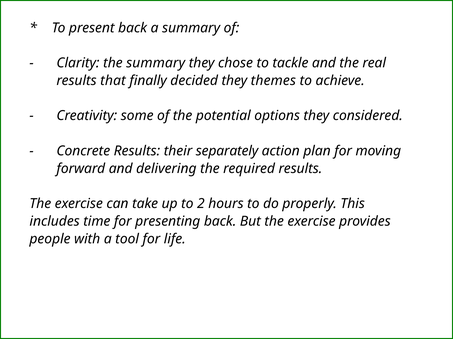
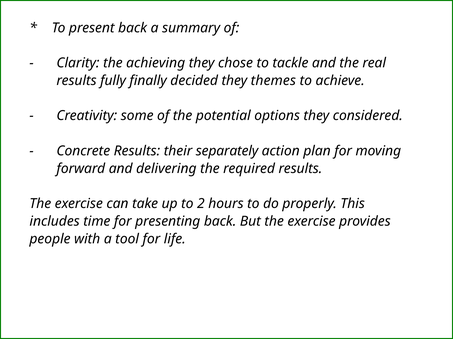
the summary: summary -> achieving (156, 63)
that: that -> fully (113, 81)
